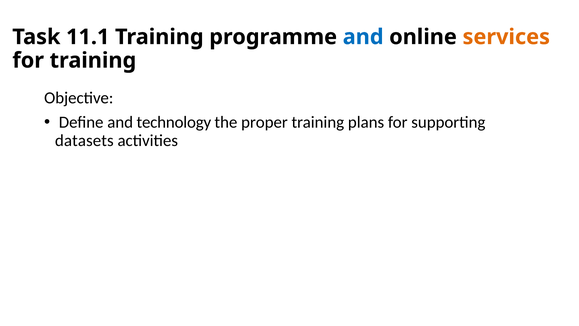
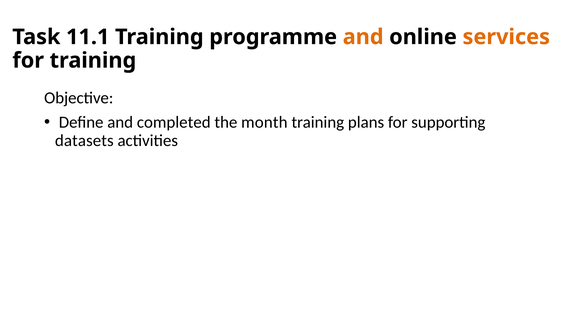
and colour: blue -> orange (363, 37)
technology: technology -> completed (174, 122)
proper: proper -> month (264, 122)
